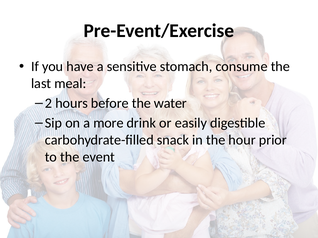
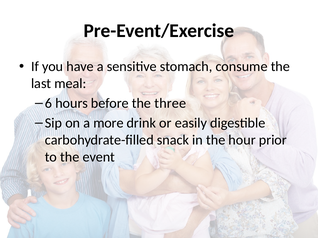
2: 2 -> 6 (48, 104)
water: water -> three (170, 104)
